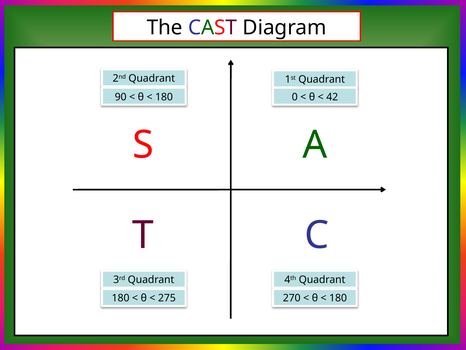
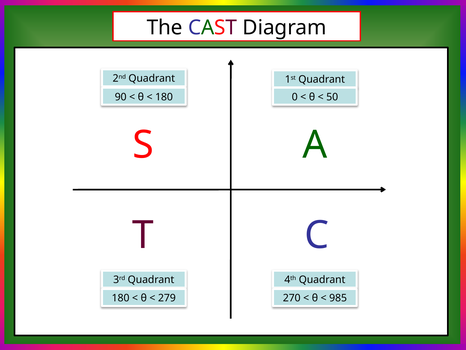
42: 42 -> 50 (332, 97)
275: 275 -> 279 (167, 298)
180: 180 -> 985 (338, 298)
